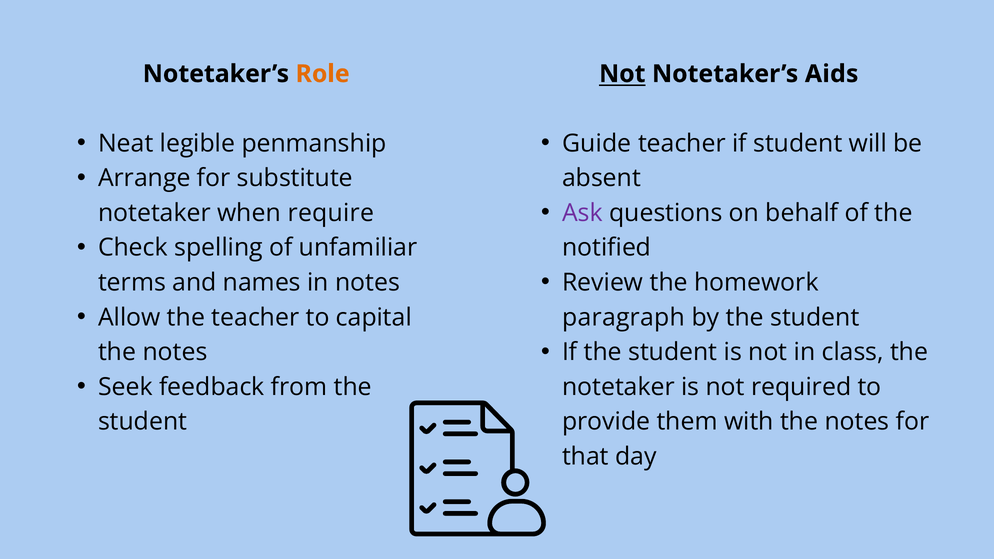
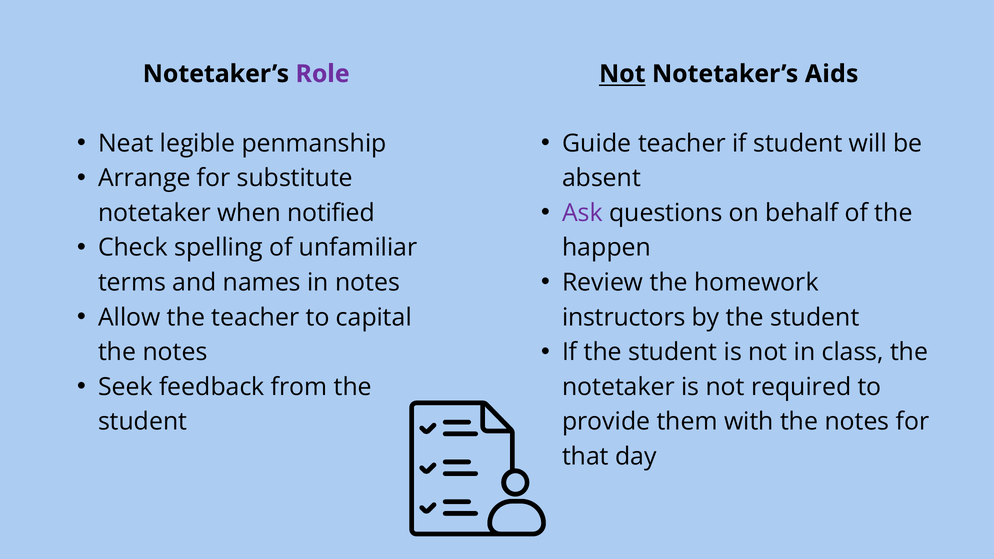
Role colour: orange -> purple (323, 74)
require: require -> notified (331, 213)
notified: notified -> happen (607, 248)
paragraph: paragraph -> instructors (624, 317)
